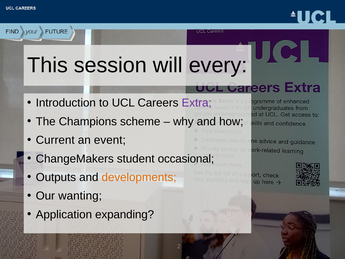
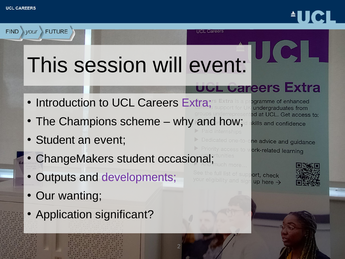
will every: every -> event (218, 65)
Current: Current -> Student (55, 140)
developments colour: orange -> purple (139, 177)
expanding: expanding -> significant (125, 214)
